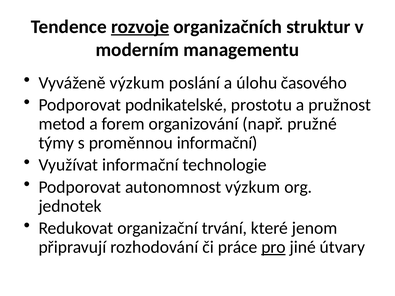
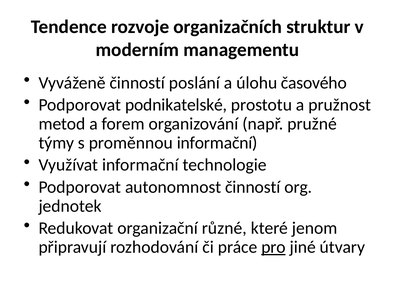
rozvoje underline: present -> none (140, 27)
Vyváženě výzkum: výzkum -> činností (137, 83)
autonomnost výzkum: výzkum -> činností (253, 187)
trvání: trvání -> různé (224, 228)
